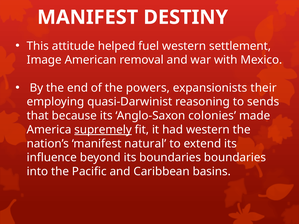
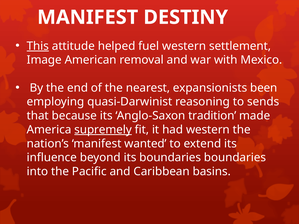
This underline: none -> present (38, 46)
powers: powers -> nearest (148, 88)
their: their -> been (264, 88)
colonies: colonies -> tradition (212, 116)
natural: natural -> wanted (145, 144)
